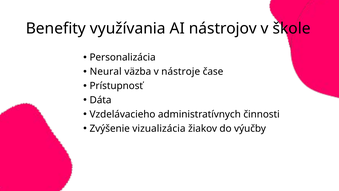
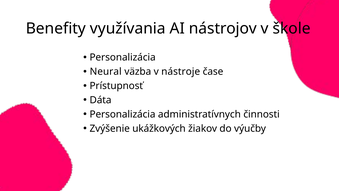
Vzdelávacieho: Vzdelávacieho -> Personalizácia (123, 114)
vizualizácia: vizualizácia -> ukážkových (159, 128)
